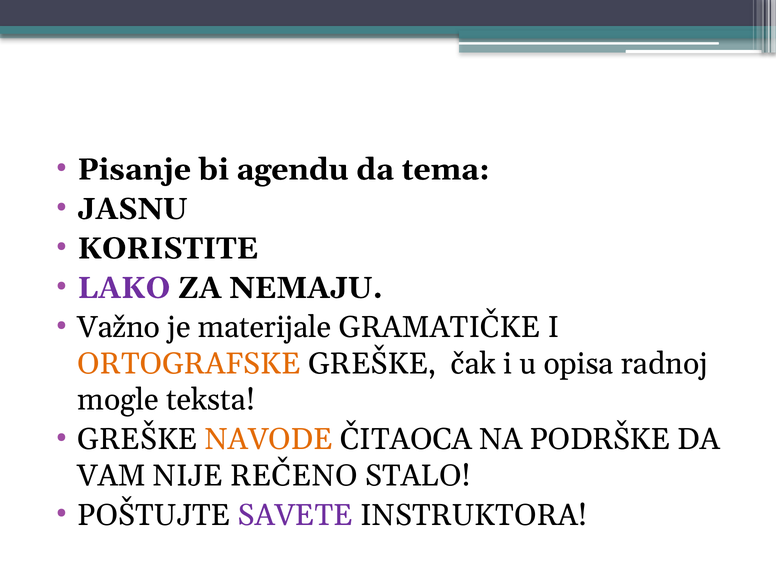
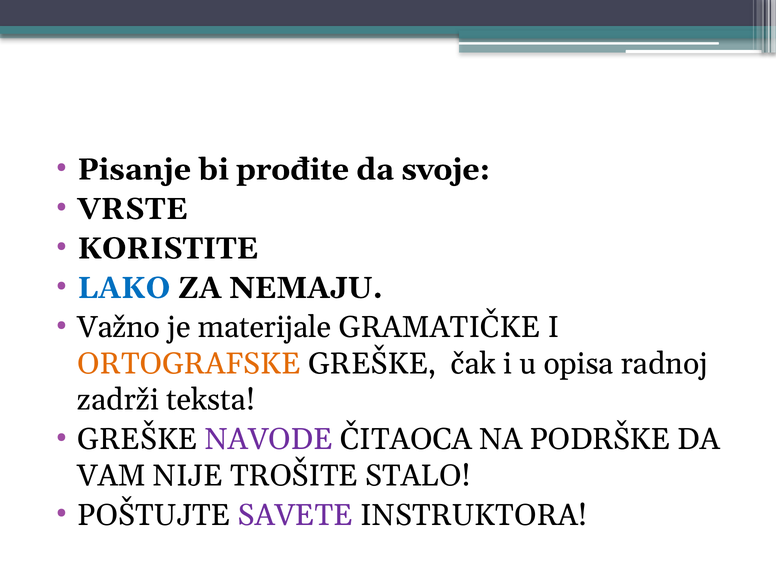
agendu: agendu -> prođite (293, 170)
tema: tema -> svoje (446, 170)
JASNU: JASNU -> VRSTE (133, 209)
LAKO colour: purple -> blue (124, 288)
mogle: mogle -> zadrži (118, 400)
NAVODE colour: orange -> purple (269, 439)
REČENO: REČENO -> TROŠITE (294, 476)
